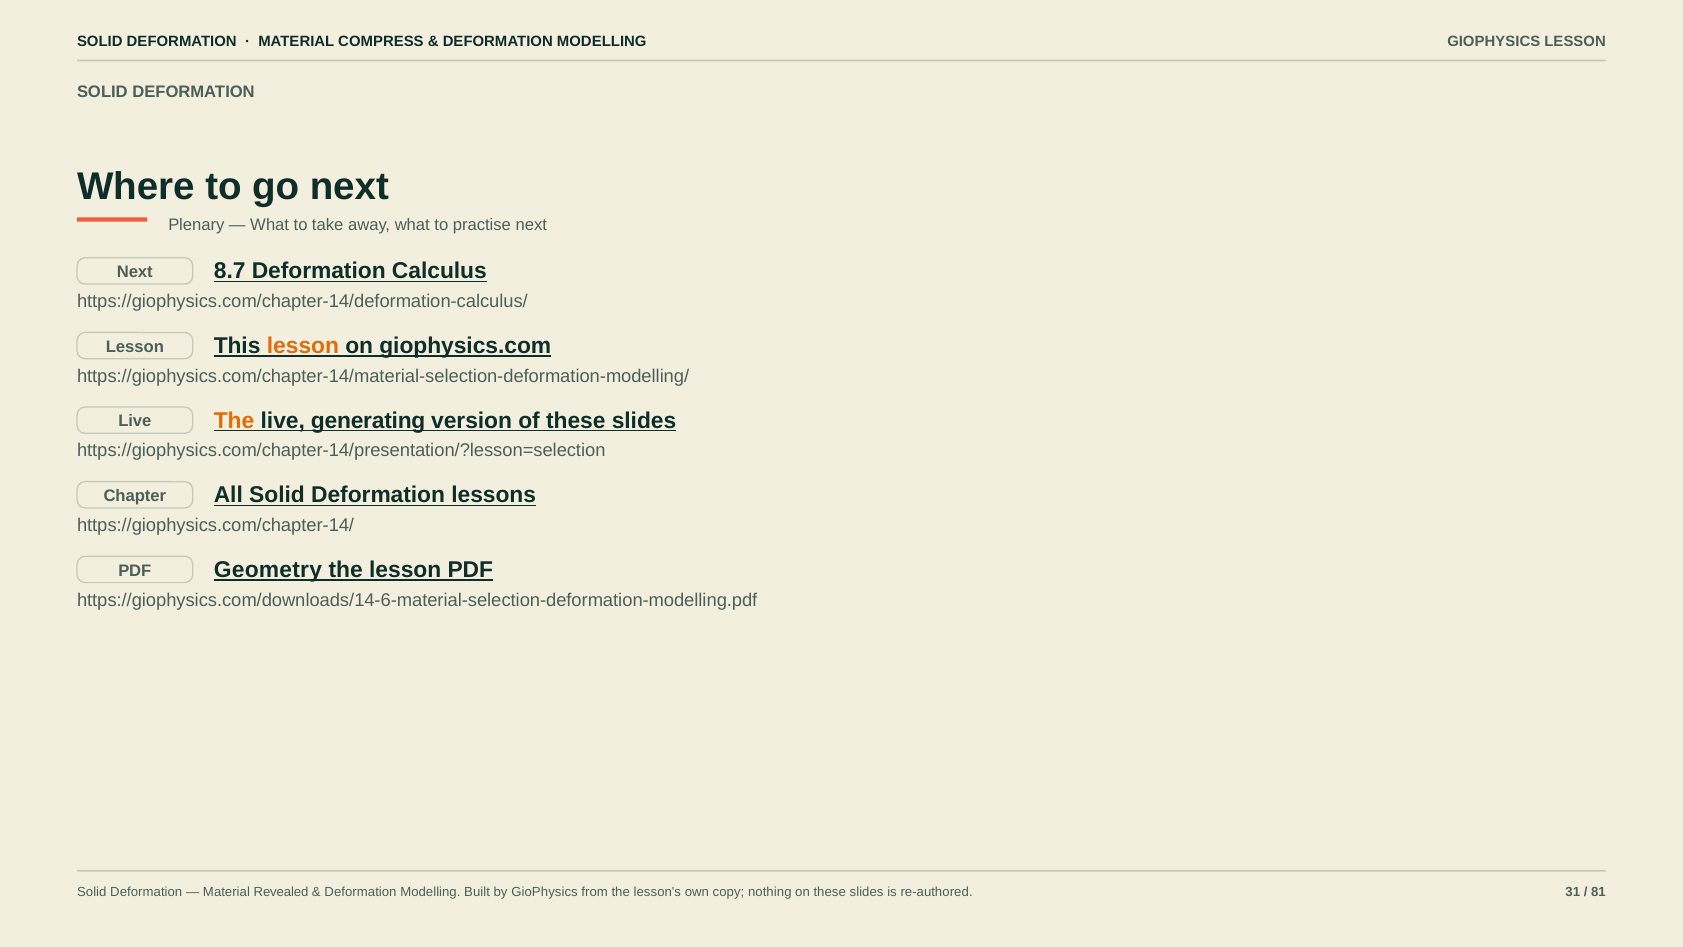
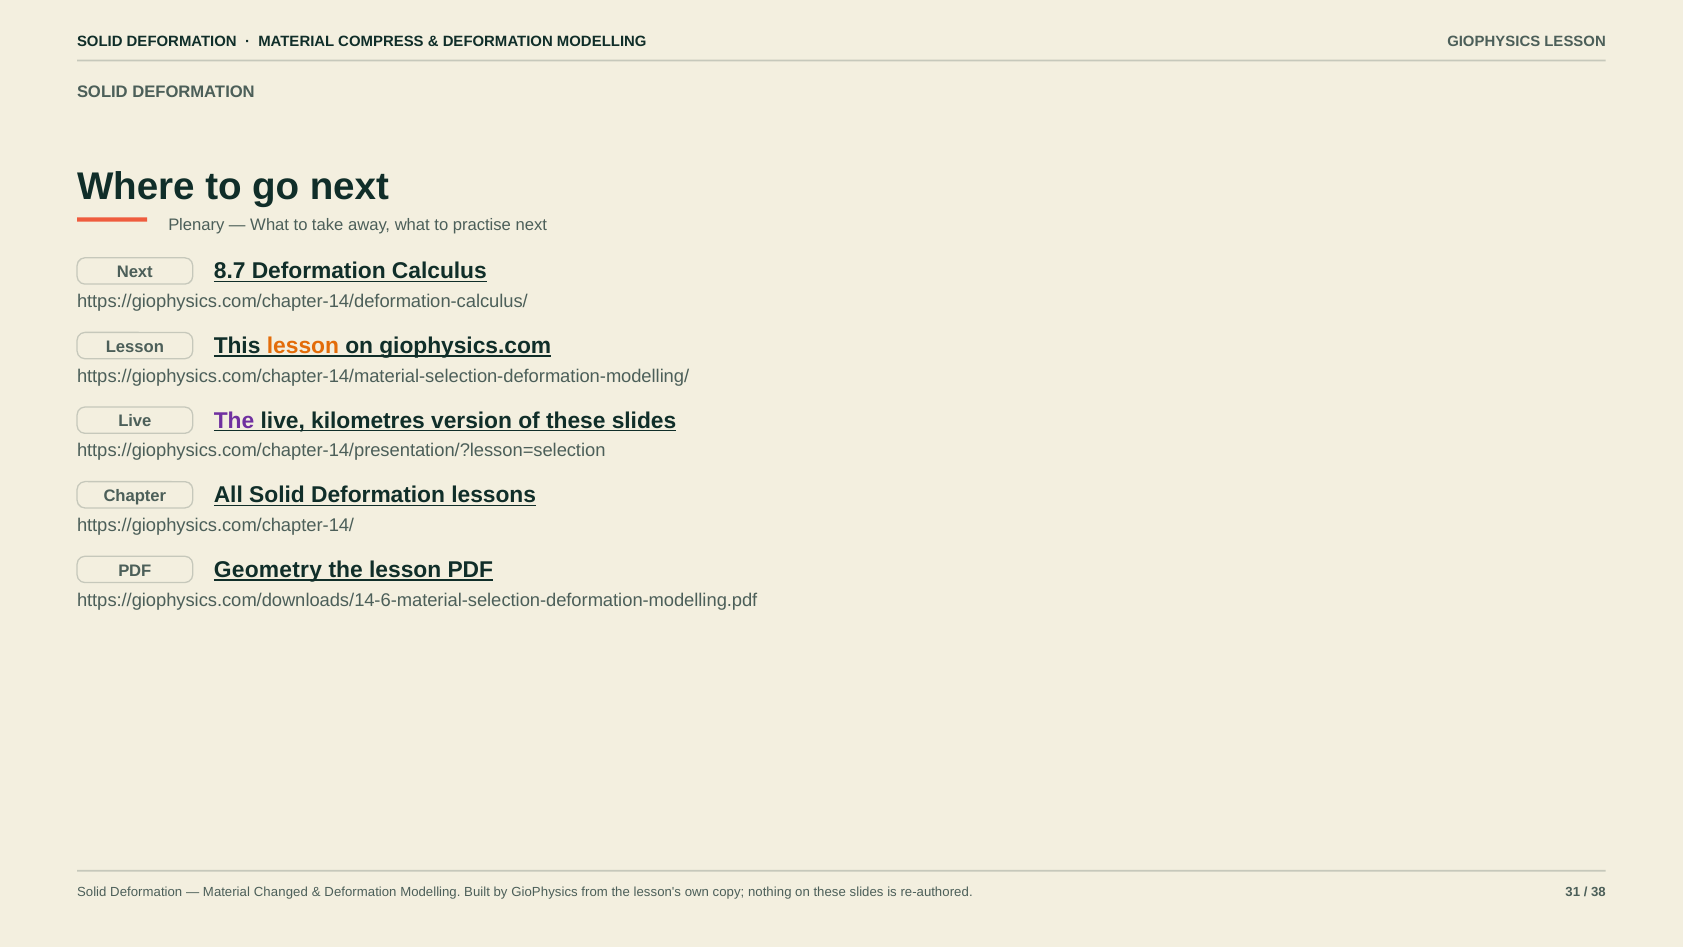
The colour: orange -> purple (234, 420)
generating: generating -> kilometres (368, 420)
Revealed: Revealed -> Changed (281, 892)
81: 81 -> 38 (1598, 892)
